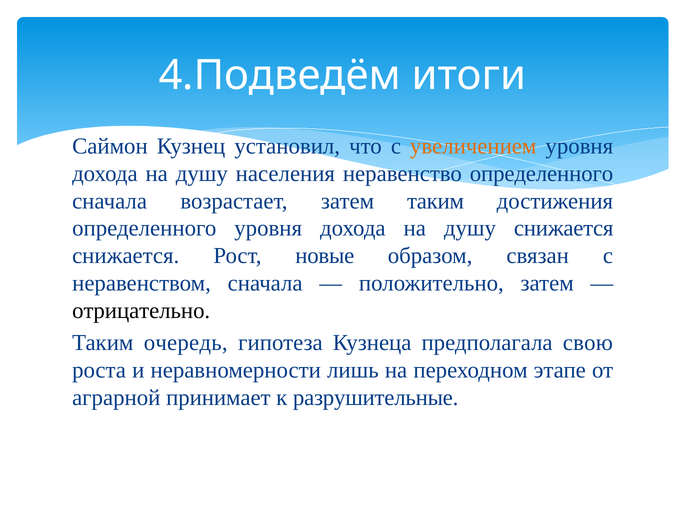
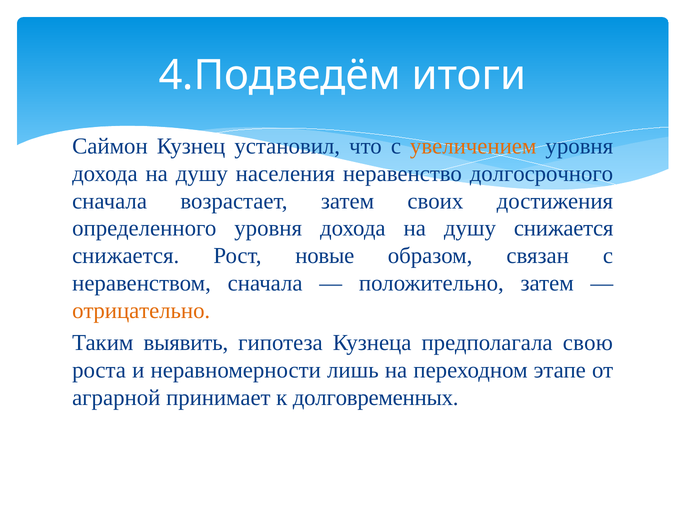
неравенство определенного: определенного -> долгосрочного (541, 174)
затем таким: таким -> своих (435, 201)
отрицательно colour: black -> orange (141, 311)
очередь: очередь -> выявить (186, 342)
разрушительные: разрушительные -> долговременных (376, 397)
